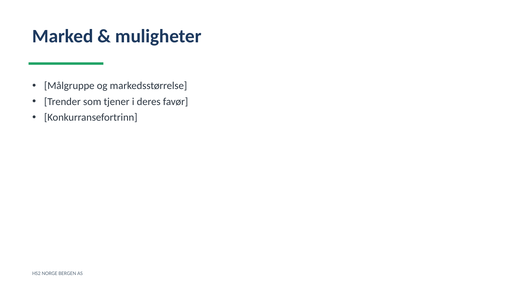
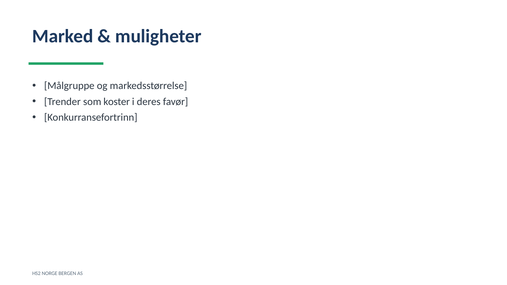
tjener: tjener -> koster (117, 102)
